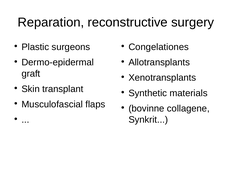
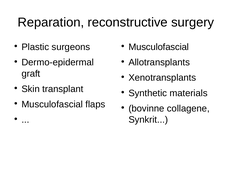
Congelationes: Congelationes -> Musculofascial (159, 47)
